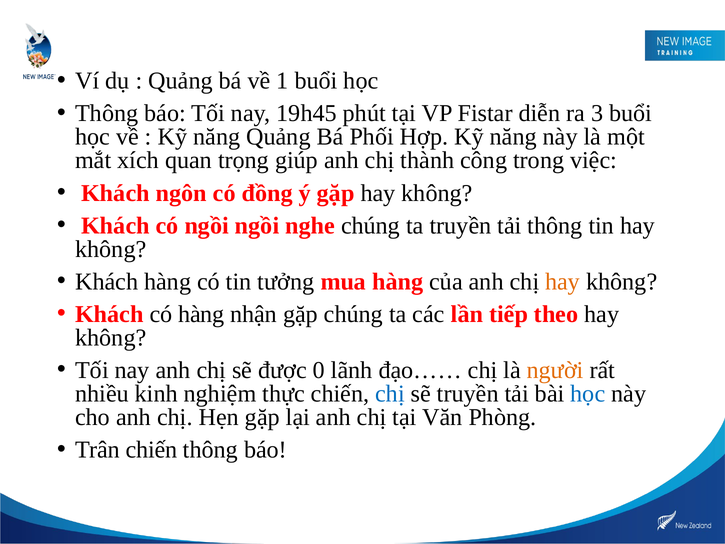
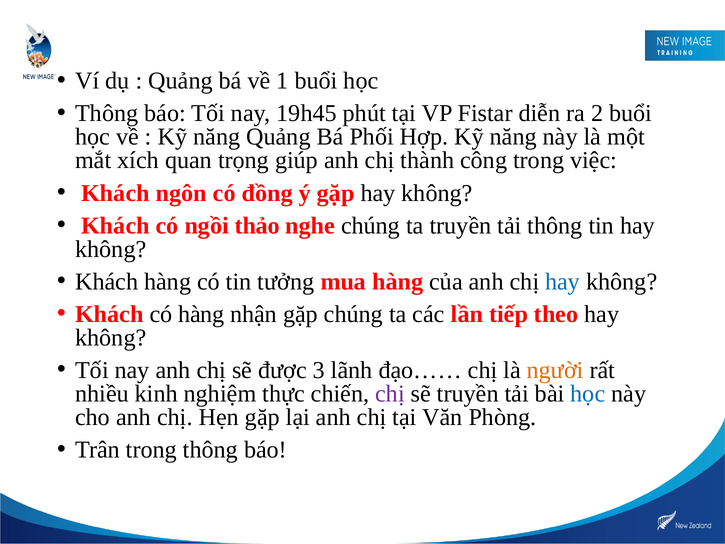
3: 3 -> 2 (597, 113)
ngồi ngồi: ngồi -> thảo (257, 225)
hay colour: orange -> blue (563, 282)
0: 0 -> 3 (319, 370)
chị colour: blue -> purple (390, 394)
Trân chiến: chiến -> trong (151, 450)
